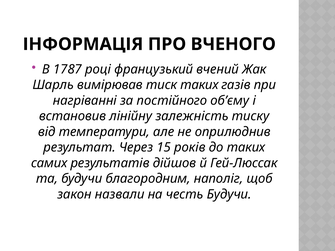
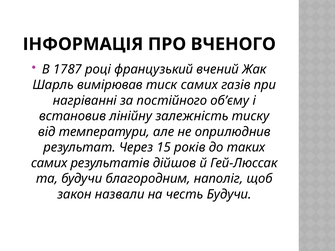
тиск таких: таких -> самих (199, 85)
